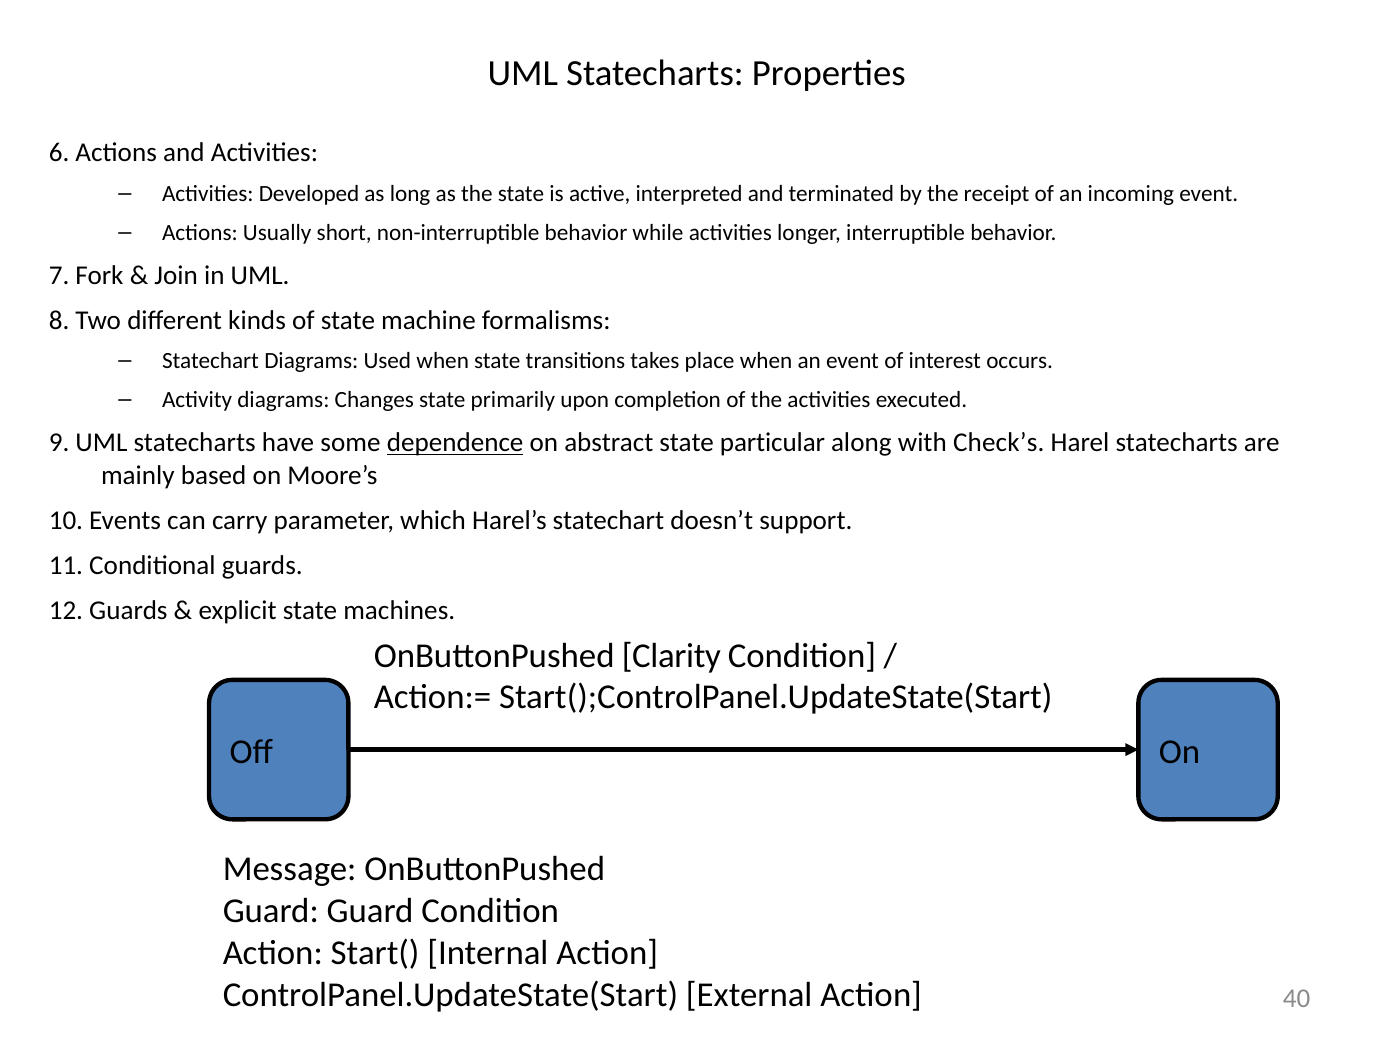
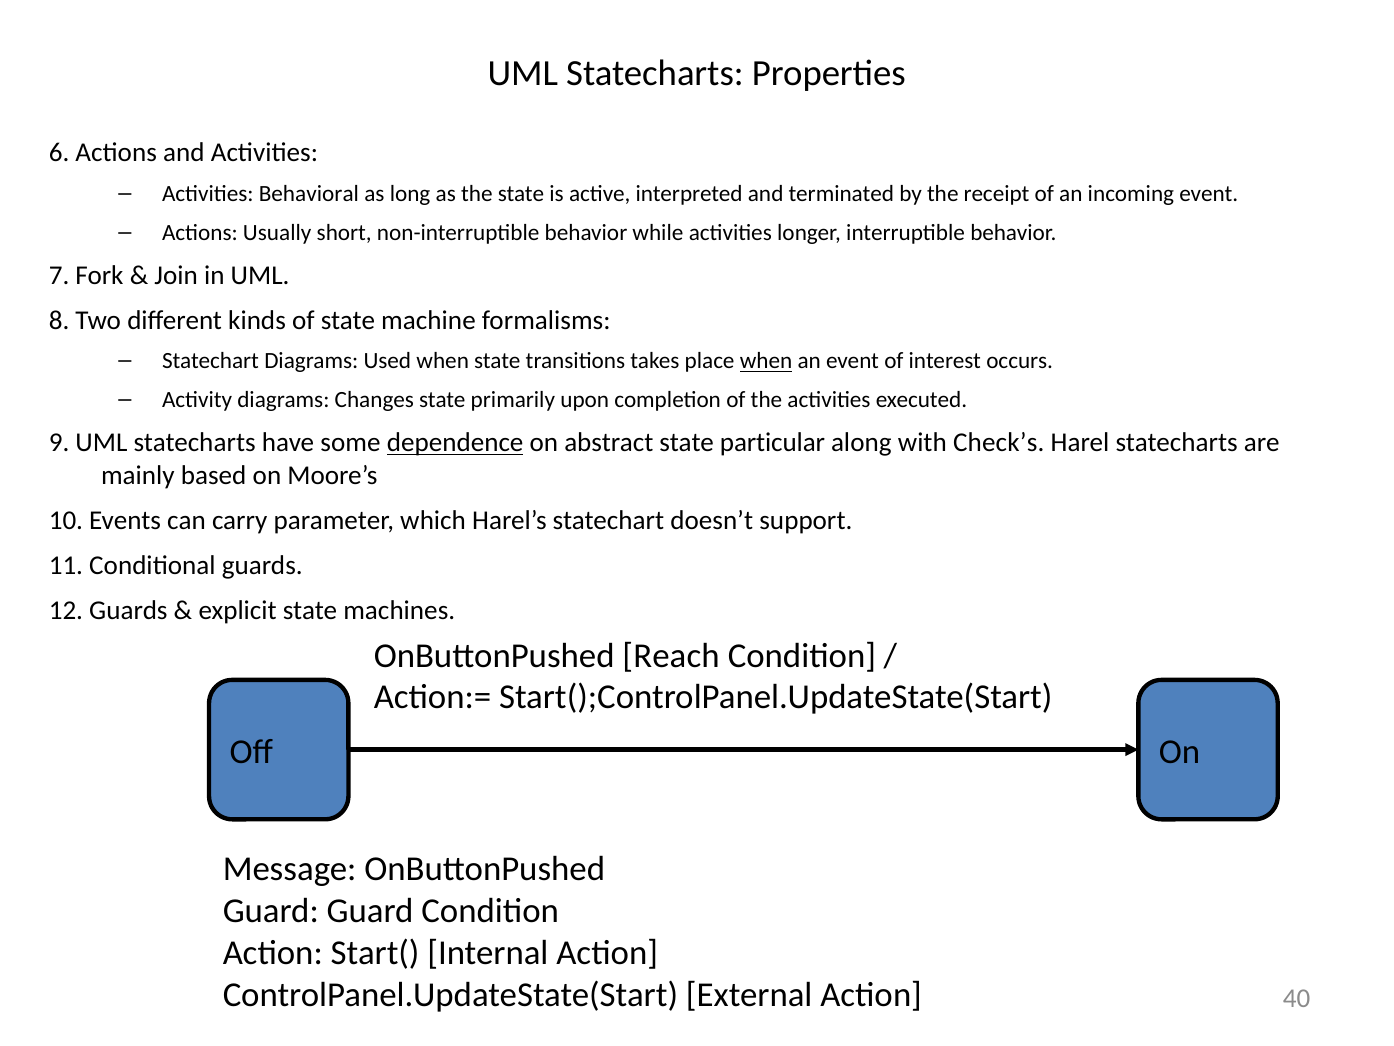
Developed: Developed -> Behavioral (309, 194)
when underline: none -> present (766, 361)
Clarity: Clarity -> Reach (671, 655)
